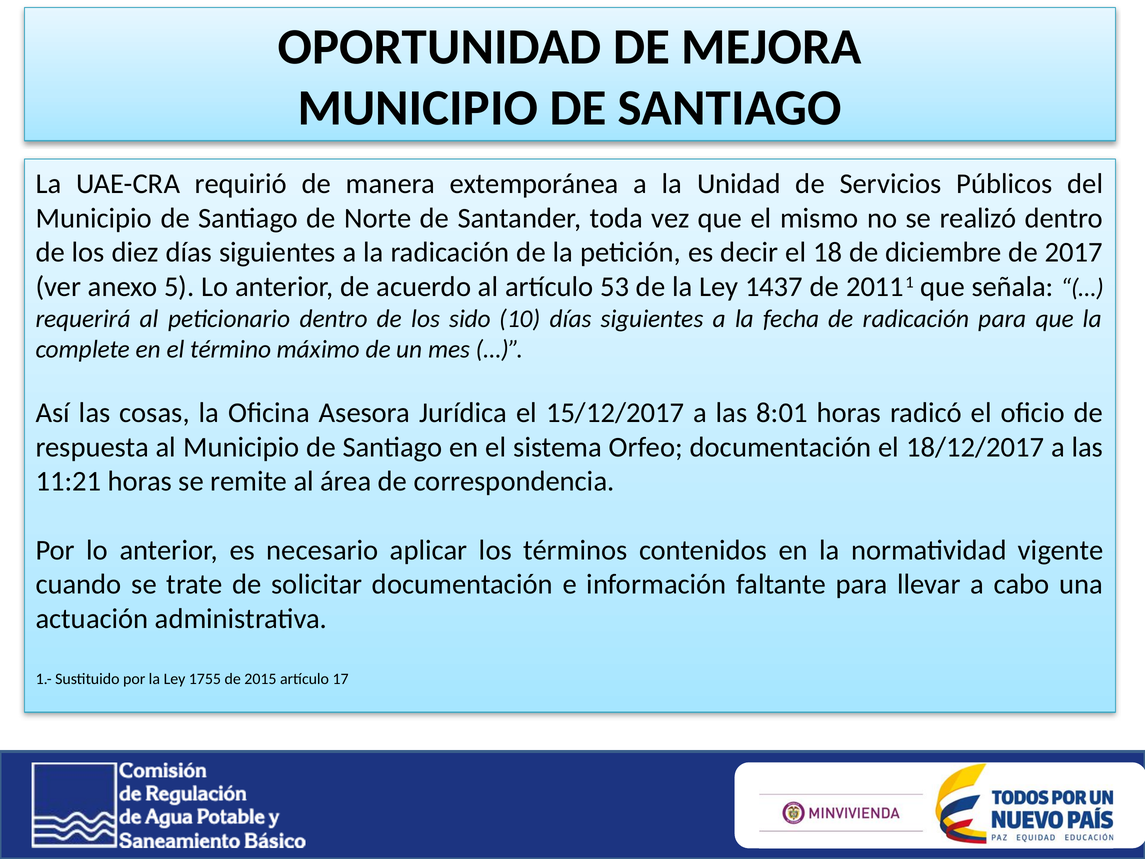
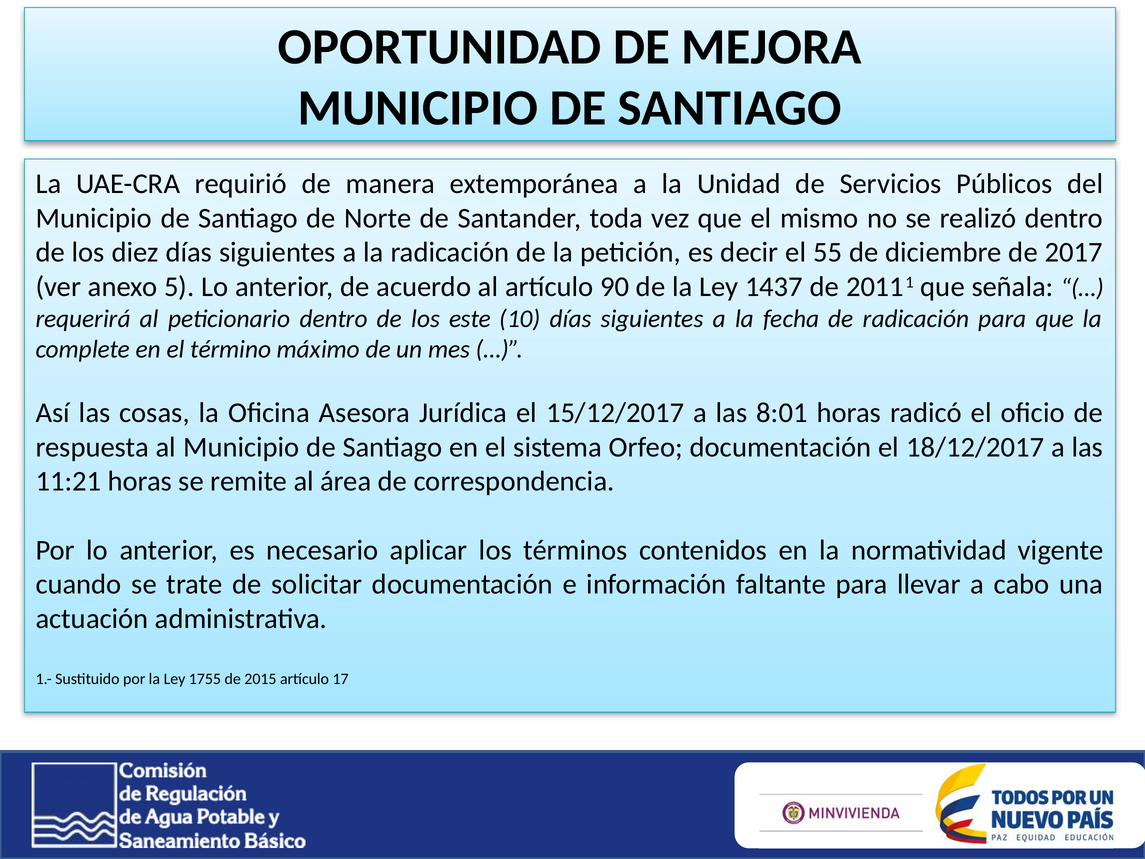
18: 18 -> 55 (828, 252)
53: 53 -> 90 (615, 287)
sido: sido -> este (470, 319)
